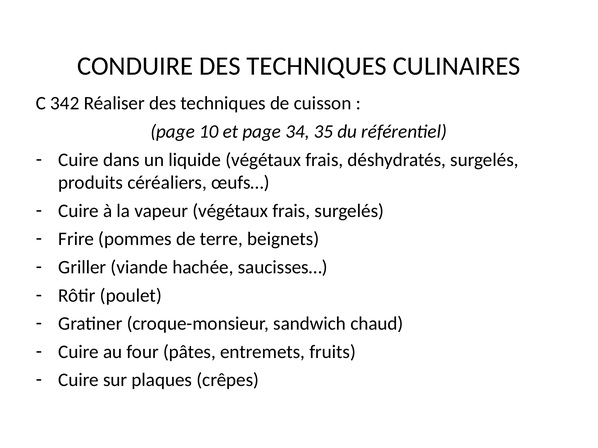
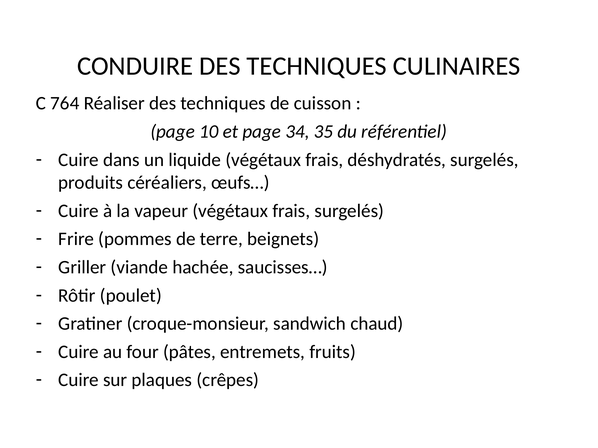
342: 342 -> 764 (65, 103)
